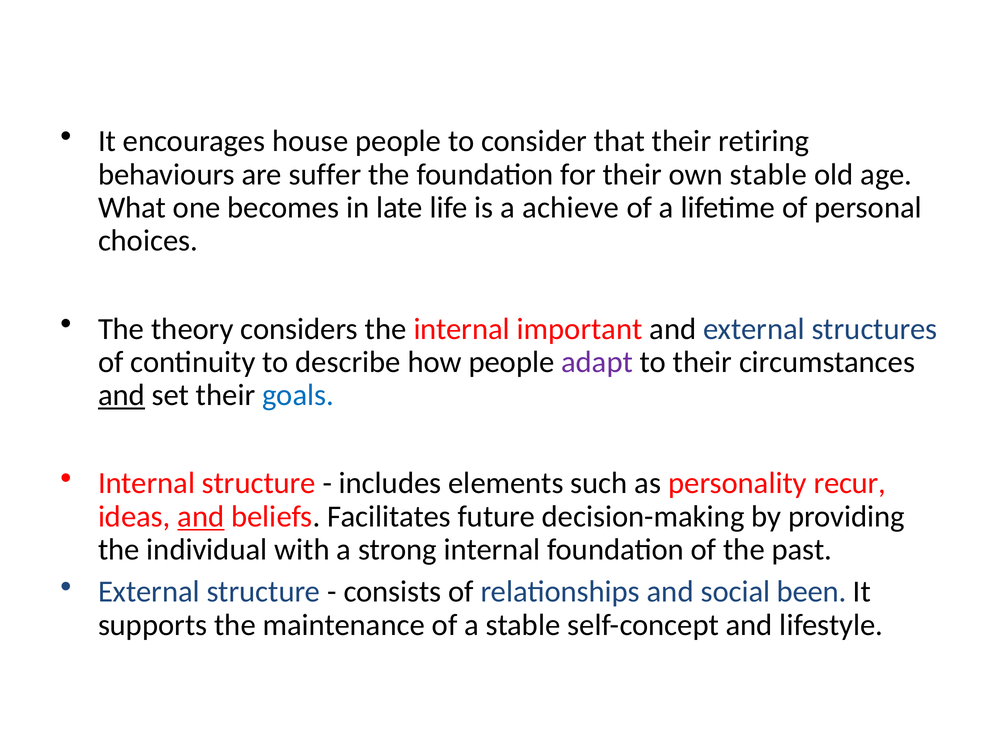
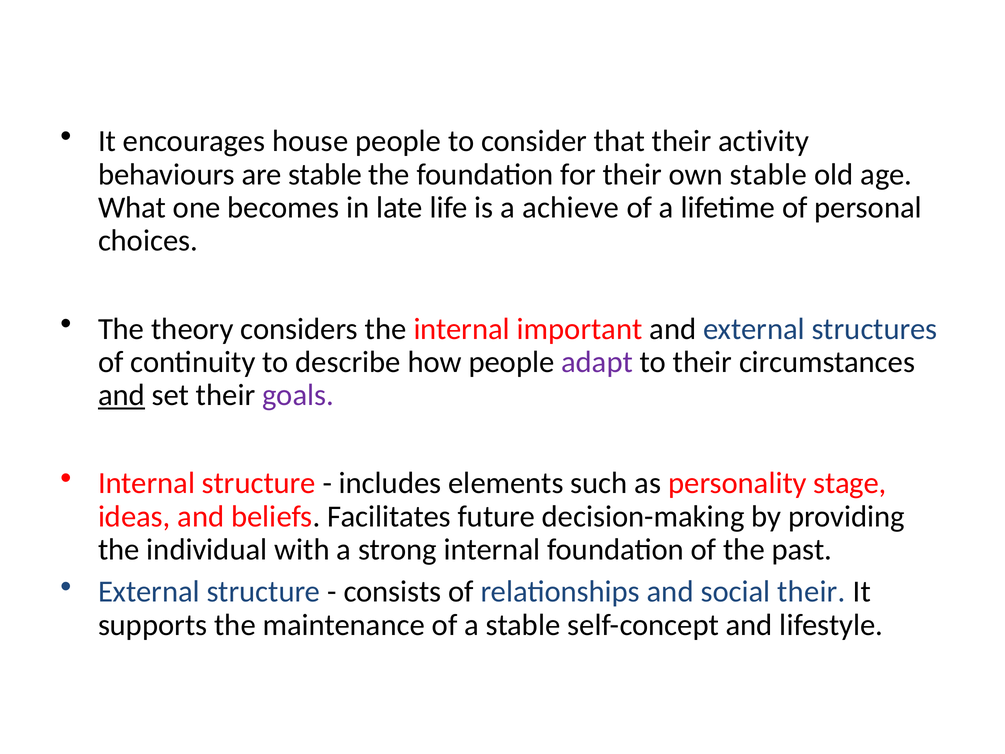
retiring: retiring -> activity (764, 141)
are suffer: suffer -> stable (325, 174)
goals colour: blue -> purple (298, 395)
recur: recur -> stage (850, 483)
and underline: present -> none (201, 516)
social been: been -> their (811, 592)
